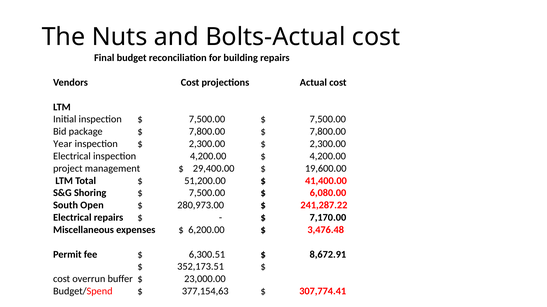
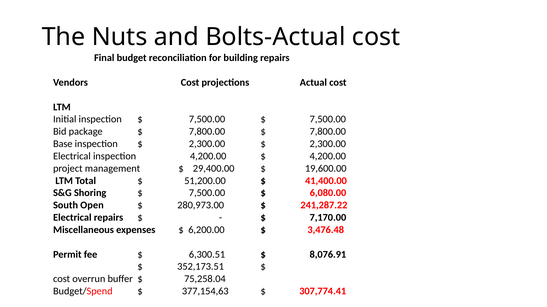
Year: Year -> Base (63, 144)
8,672.91: 8,672.91 -> 8,076.91 (328, 255)
23,000.00: 23,000.00 -> 75,258.04 (205, 280)
